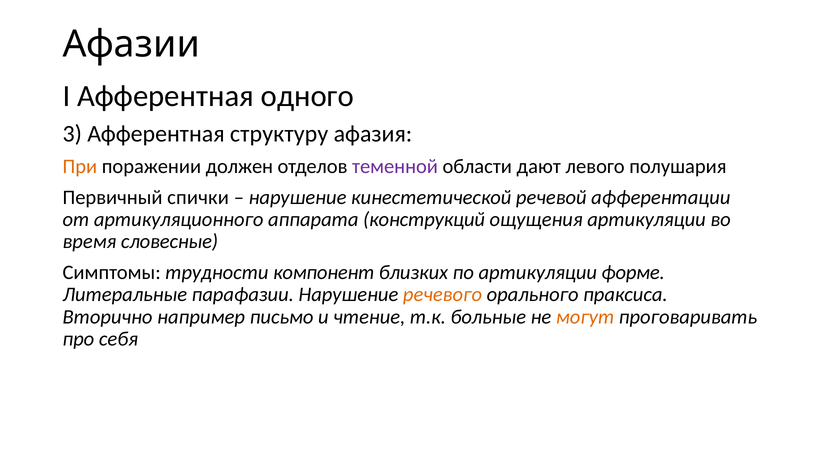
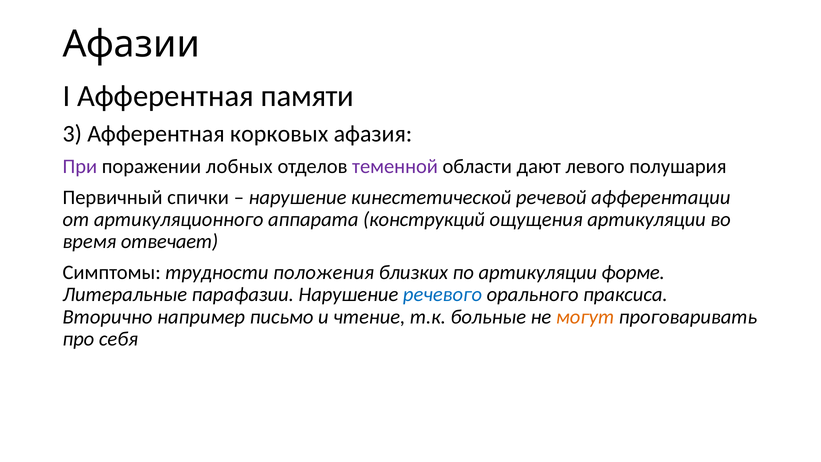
одного: одного -> памяти (308, 96)
структуру: структуру -> корковых (279, 134)
При colour: orange -> purple (80, 167)
должен: должен -> лобных (239, 167)
словесные: словесные -> отвечает (170, 242)
компонент: компонент -> положения (324, 272)
речевого colour: orange -> blue (443, 294)
